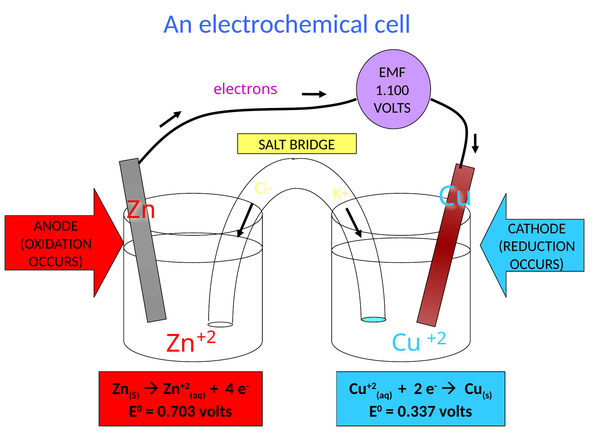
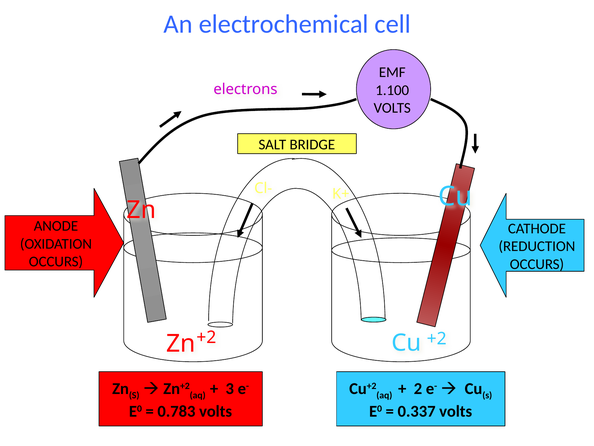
4: 4 -> 3 (230, 388)
0.703: 0.703 -> 0.783 (176, 411)
